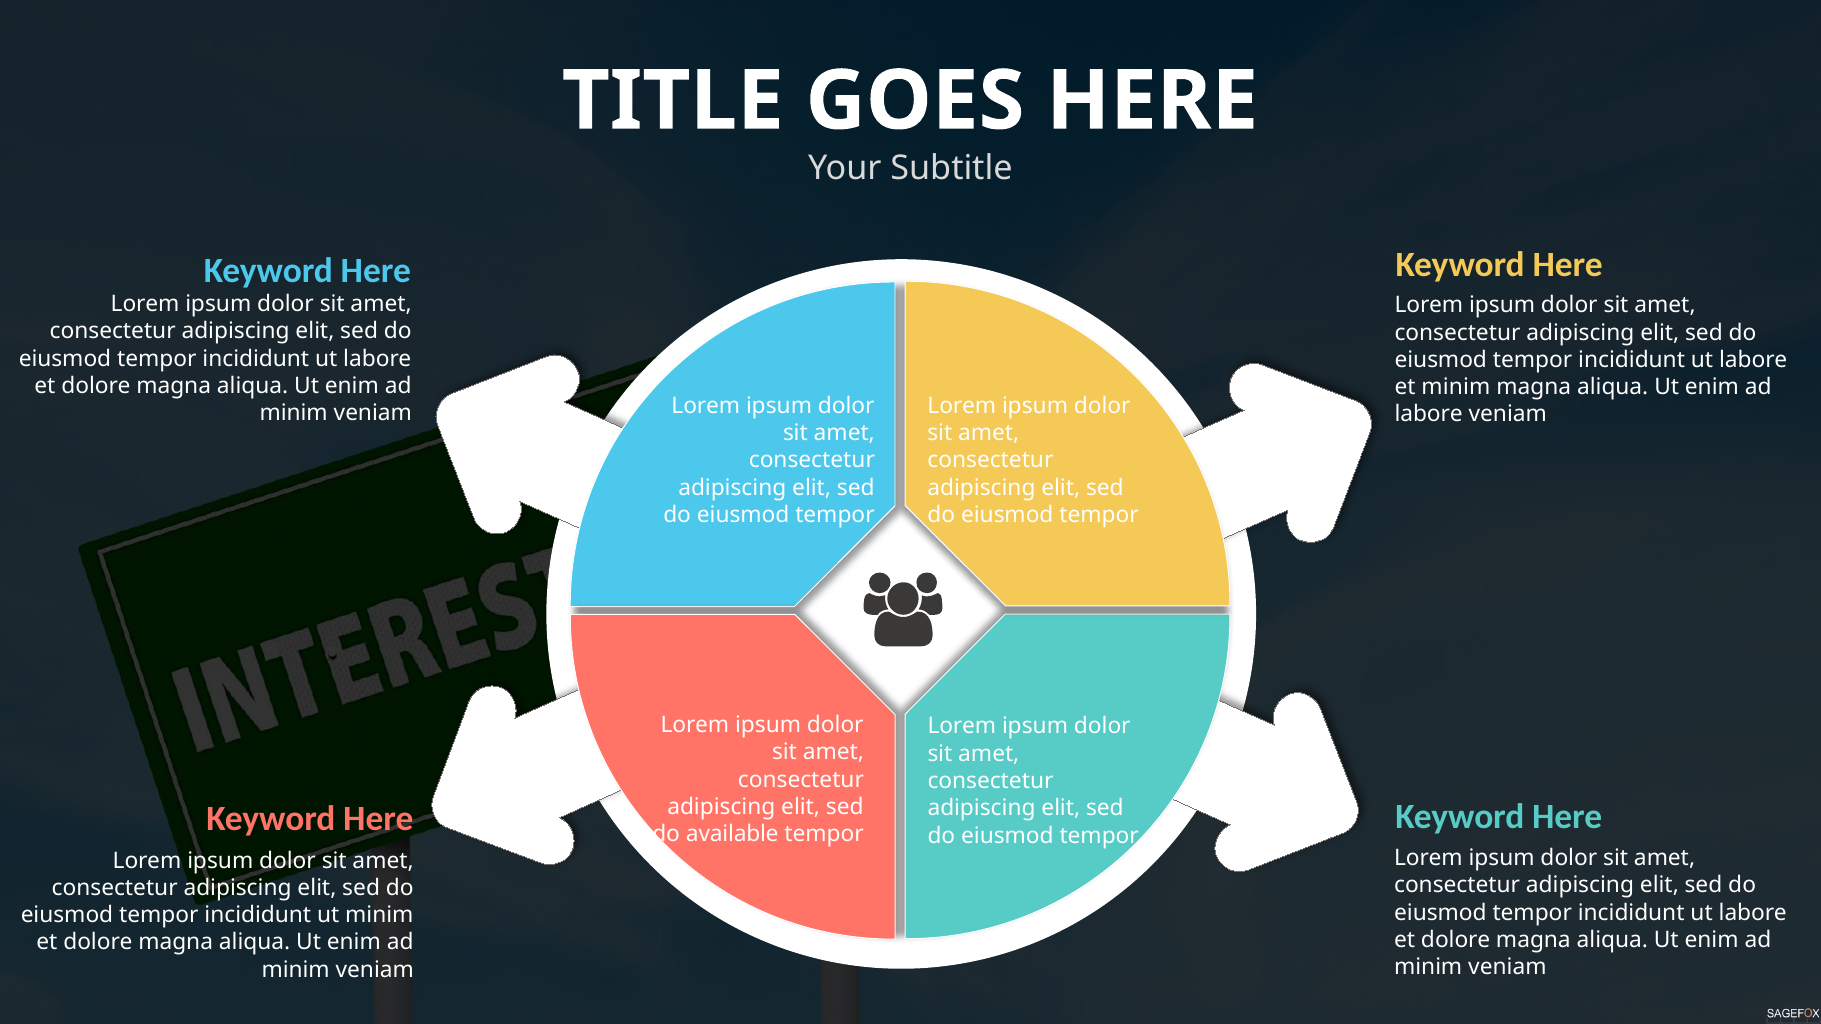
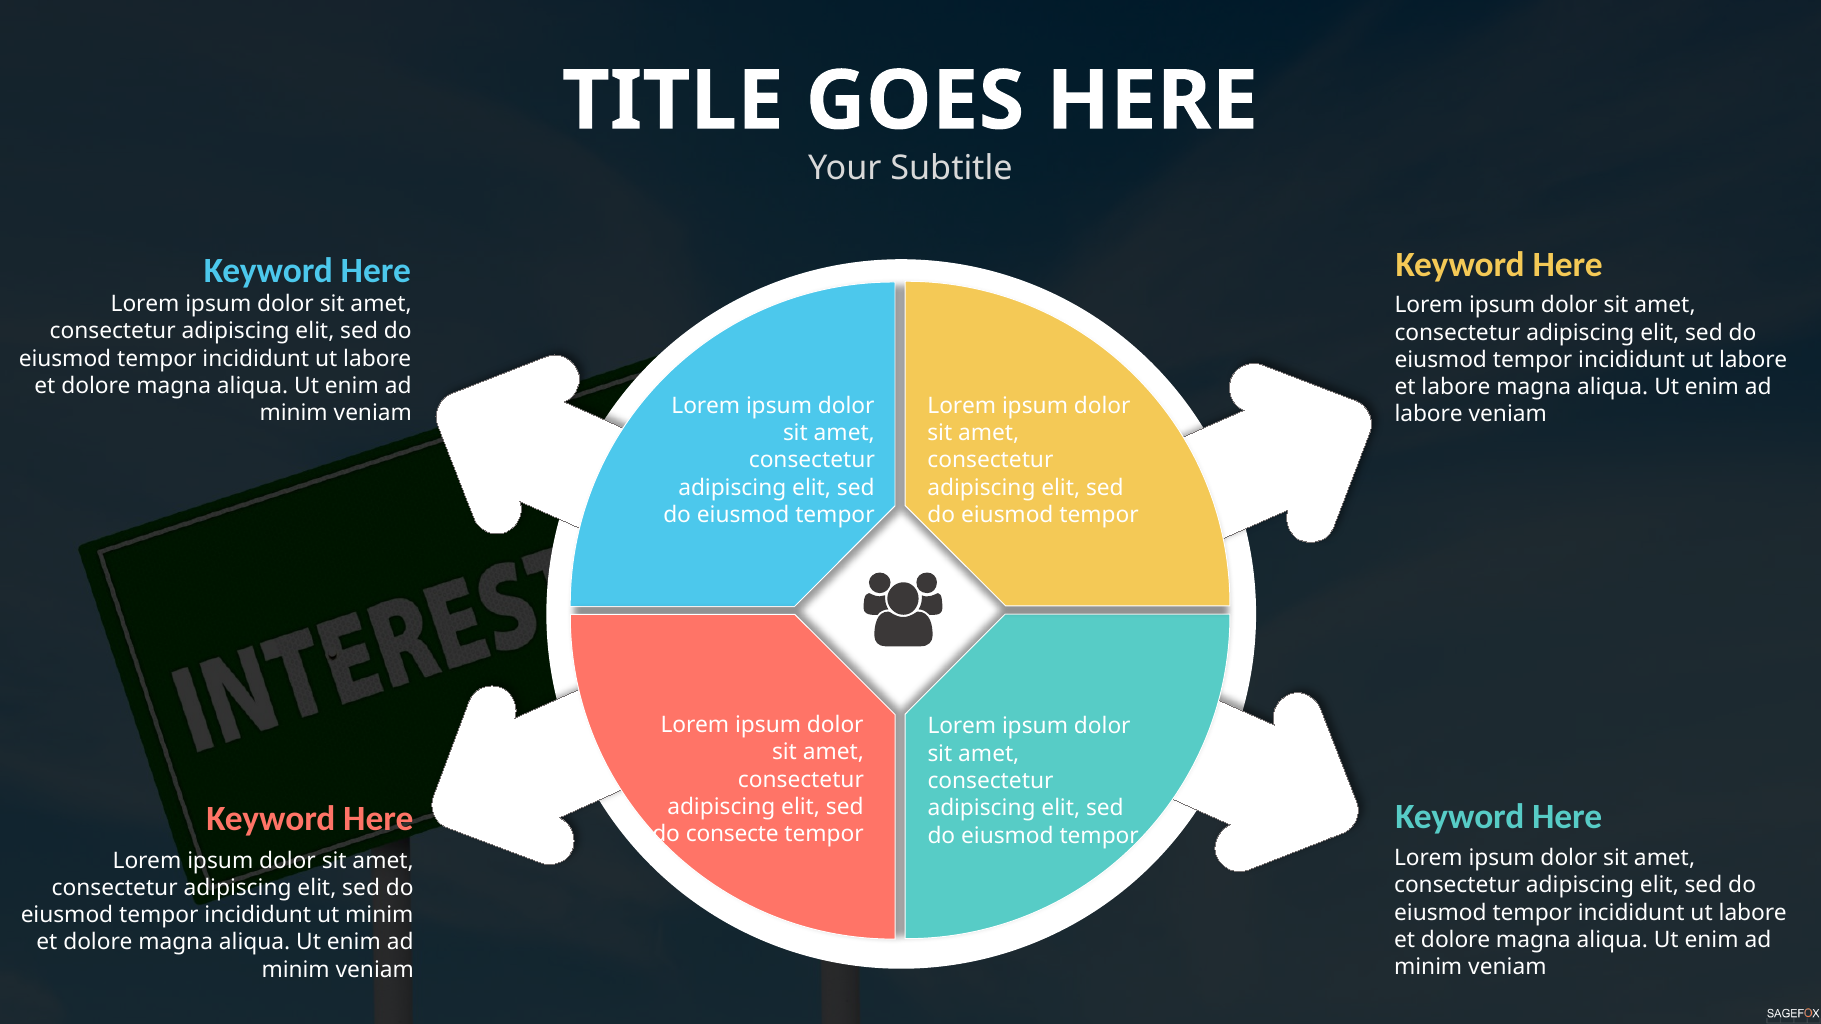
et minim: minim -> labore (1456, 387)
available: available -> consecte (732, 835)
